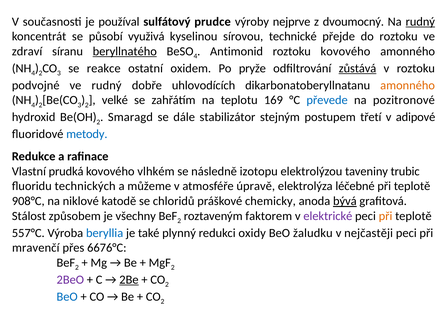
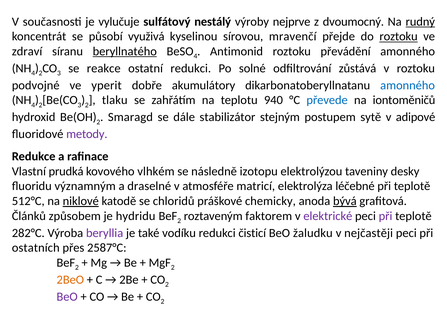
používal: používal -> vylučuje (119, 22)
prudce: prudce -> nestálý (213, 22)
technické: technické -> mravenčí (293, 37)
roztoku underline: none -> present (399, 37)
roztoku kovového: kovového -> převádění (346, 51)
ostatní oxidem: oxidem -> redukci (191, 68)
pryže: pryže -> solné (252, 68)
zůstává underline: present -> none (358, 68)
ve rudný: rudný -> yperit (107, 85)
uhlovodících: uhlovodících -> akumulátory (204, 85)
amonného colour: orange -> blue (408, 85)
velké: velké -> tlaku (115, 100)
169: 169 -> 940 (273, 100)
pozitronové: pozitronové -> iontoměničů (404, 100)
třetí: třetí -> sytě (371, 117)
metody colour: blue -> purple (87, 134)
trubic: trubic -> desky (405, 171)
technických: technických -> významným (85, 186)
můžeme: můžeme -> draselné (149, 186)
úpravě: úpravě -> matricí (256, 186)
908°C: 908°C -> 512°C (28, 201)
niklové underline: none -> present (81, 201)
Stálost: Stálost -> Článků (29, 216)
všechny: všechny -> hydridu (136, 216)
při colour: orange -> purple (386, 216)
557°C: 557°C -> 282°C (28, 233)
beryllia colour: blue -> purple (105, 233)
plynný: plynný -> vodíku (179, 233)
oxidy: oxidy -> čisticí (252, 233)
mravenčí: mravenčí -> ostatních (36, 248)
6676°C: 6676°C -> 2587°C (107, 248)
2BeO colour: purple -> orange (70, 280)
2Be underline: present -> none (129, 280)
BeO colour: blue -> purple (67, 297)
